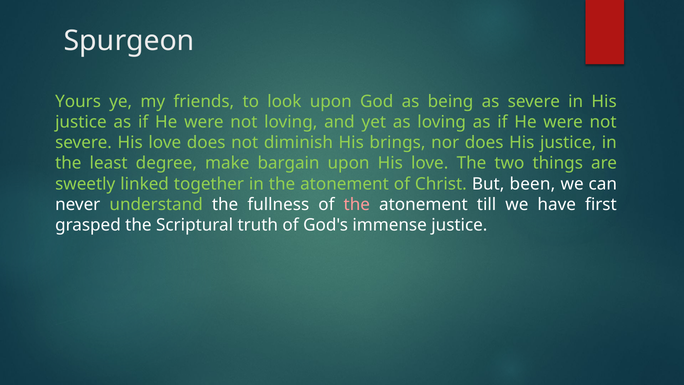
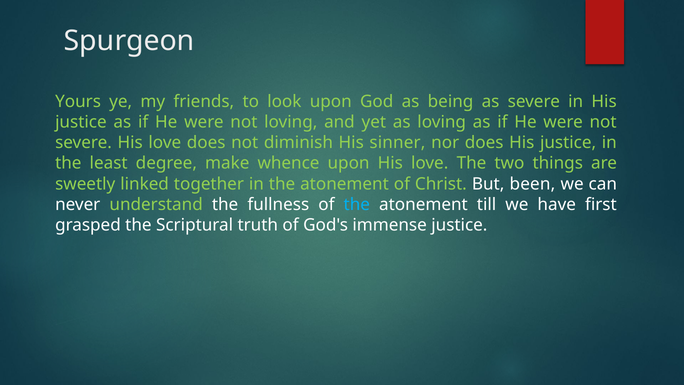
brings: brings -> sinner (397, 143)
bargain: bargain -> whence (289, 163)
the colour: pink -> light blue (357, 204)
